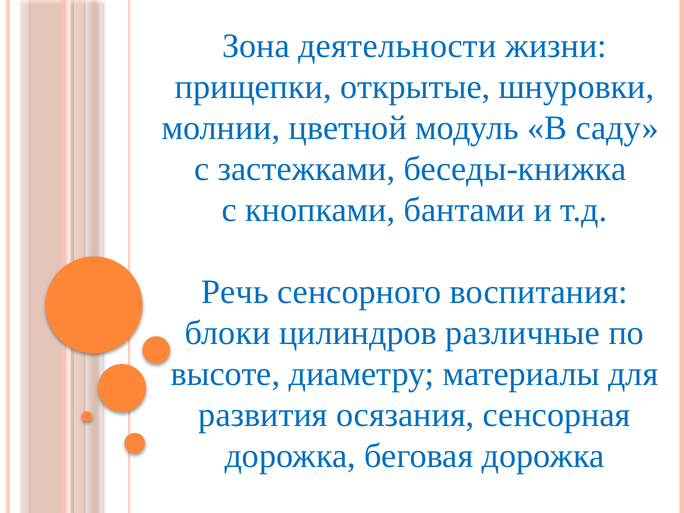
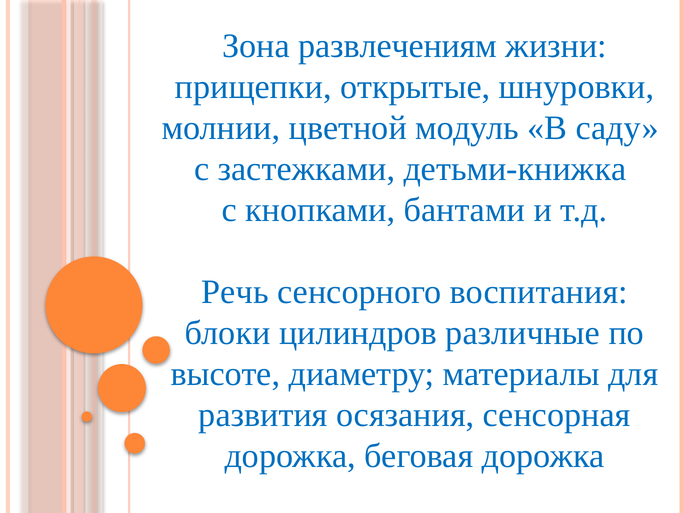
деятельности: деятельности -> развлечениям (398, 46)
беседы-книжка: беседы-книжка -> детьми-книжка (515, 169)
